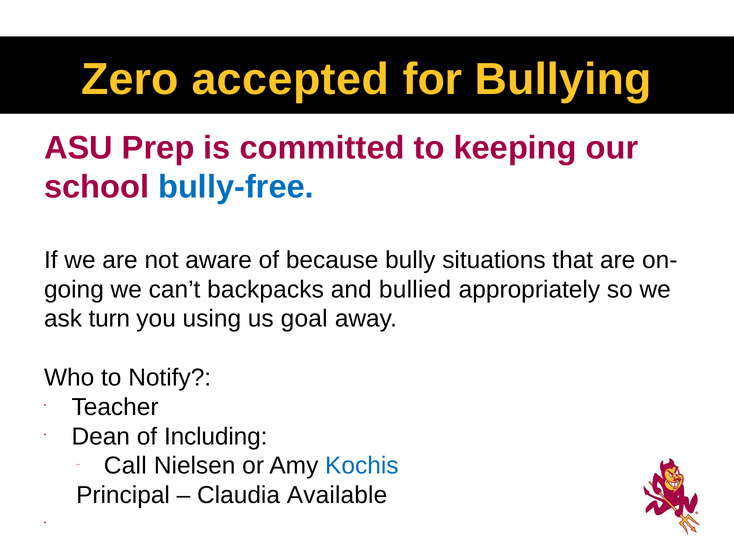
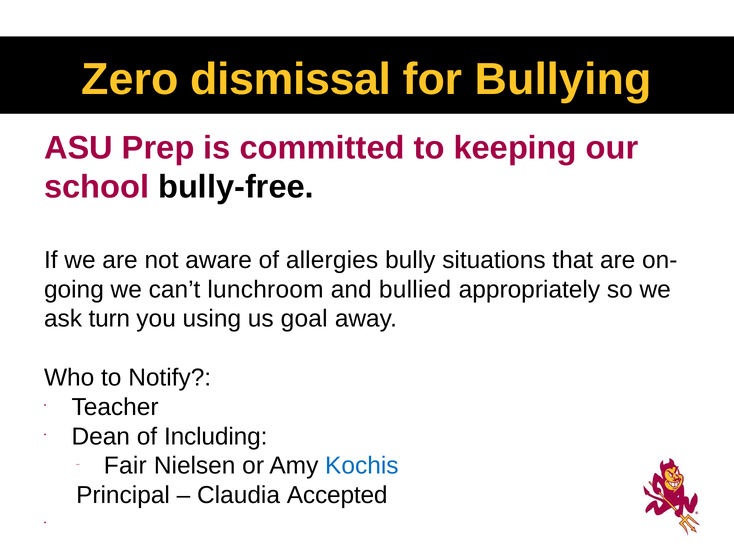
accepted: accepted -> dismissal (291, 80)
bully-free colour: blue -> black (236, 187)
because: because -> allergies (332, 260)
backpacks: backpacks -> lunchroom (265, 289)
Call: Call -> Fair (125, 465)
Available: Available -> Accepted (337, 495)
